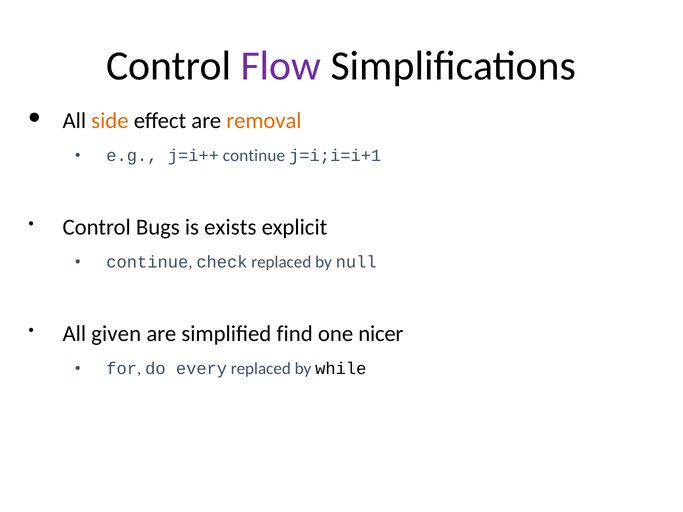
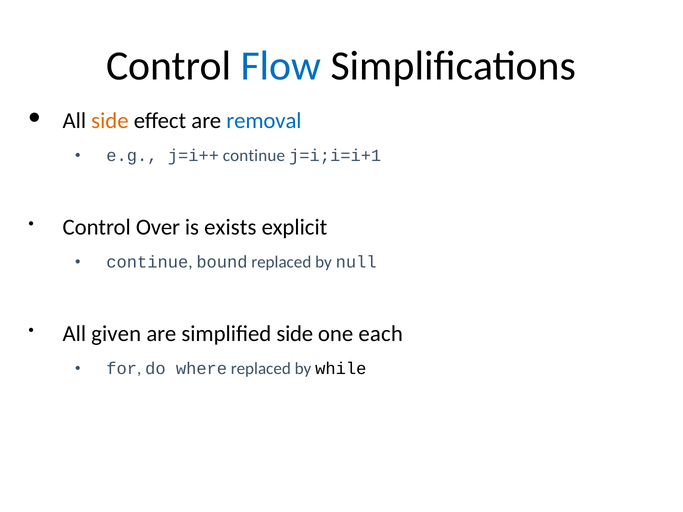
Flow colour: purple -> blue (281, 66)
removal colour: orange -> blue (264, 121)
Bugs: Bugs -> Over (158, 227)
check: check -> bound (222, 262)
simplified find: find -> side (295, 334)
nicer: nicer -> each (381, 334)
every: every -> where (201, 369)
